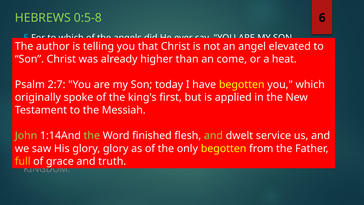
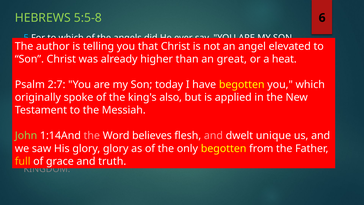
0:5-8: 0:5-8 -> 5:5-8 (88, 18)
come: come -> great (232, 59)
first: first -> also (171, 97)
the colour: light green -> pink (92, 136)
finished: finished -> believes (152, 136)
and colour: light green -> pink (213, 136)
service: service -> unique (273, 136)
